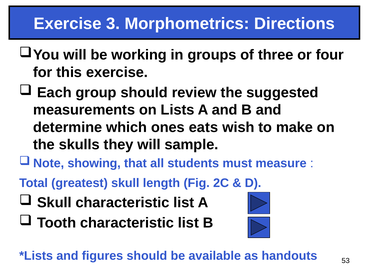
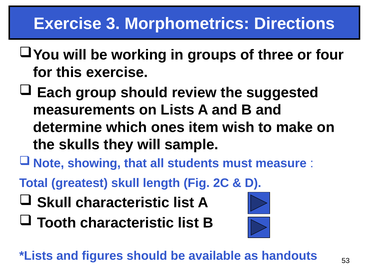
eats: eats -> item (204, 127)
